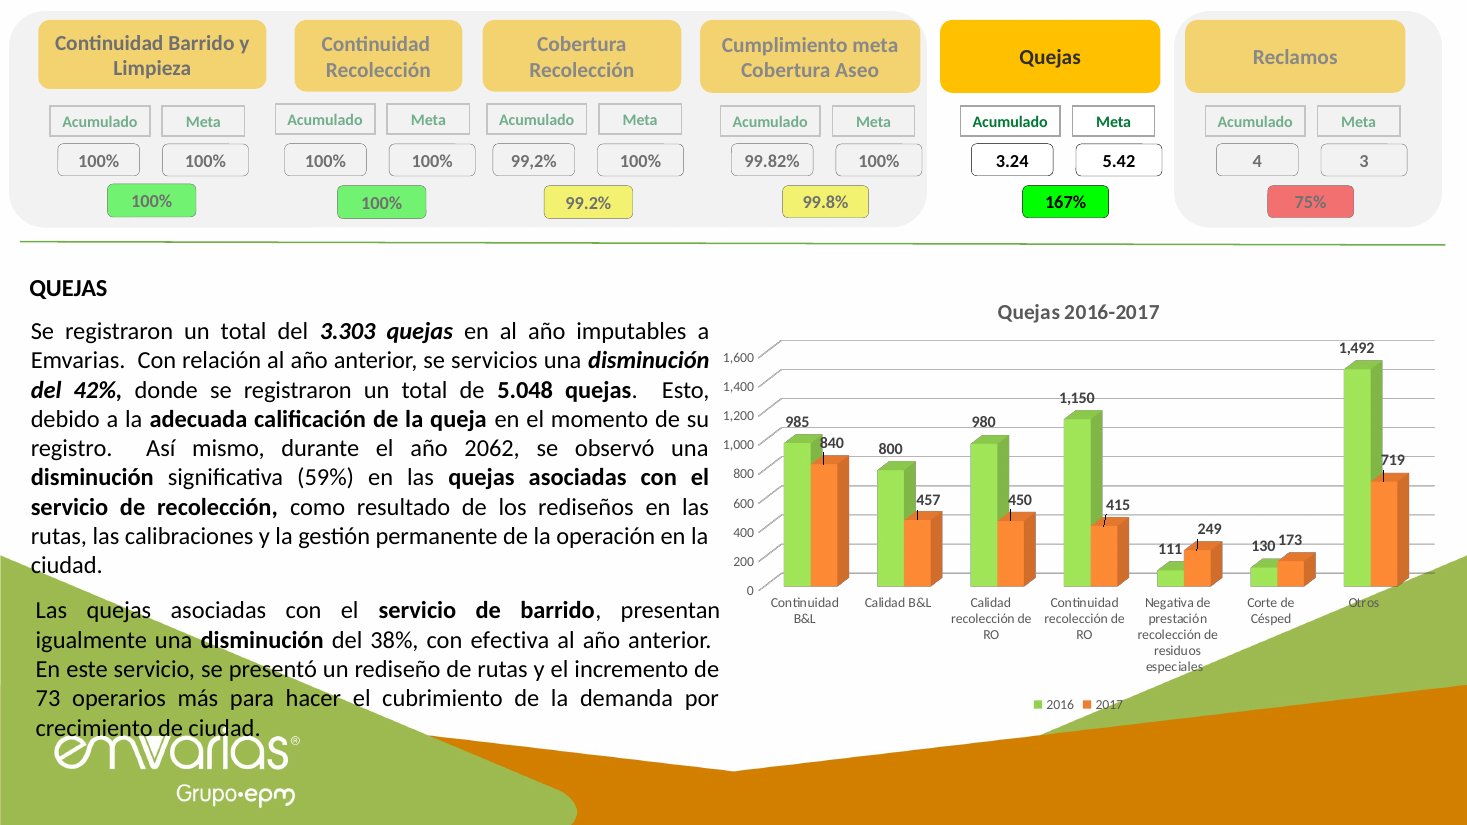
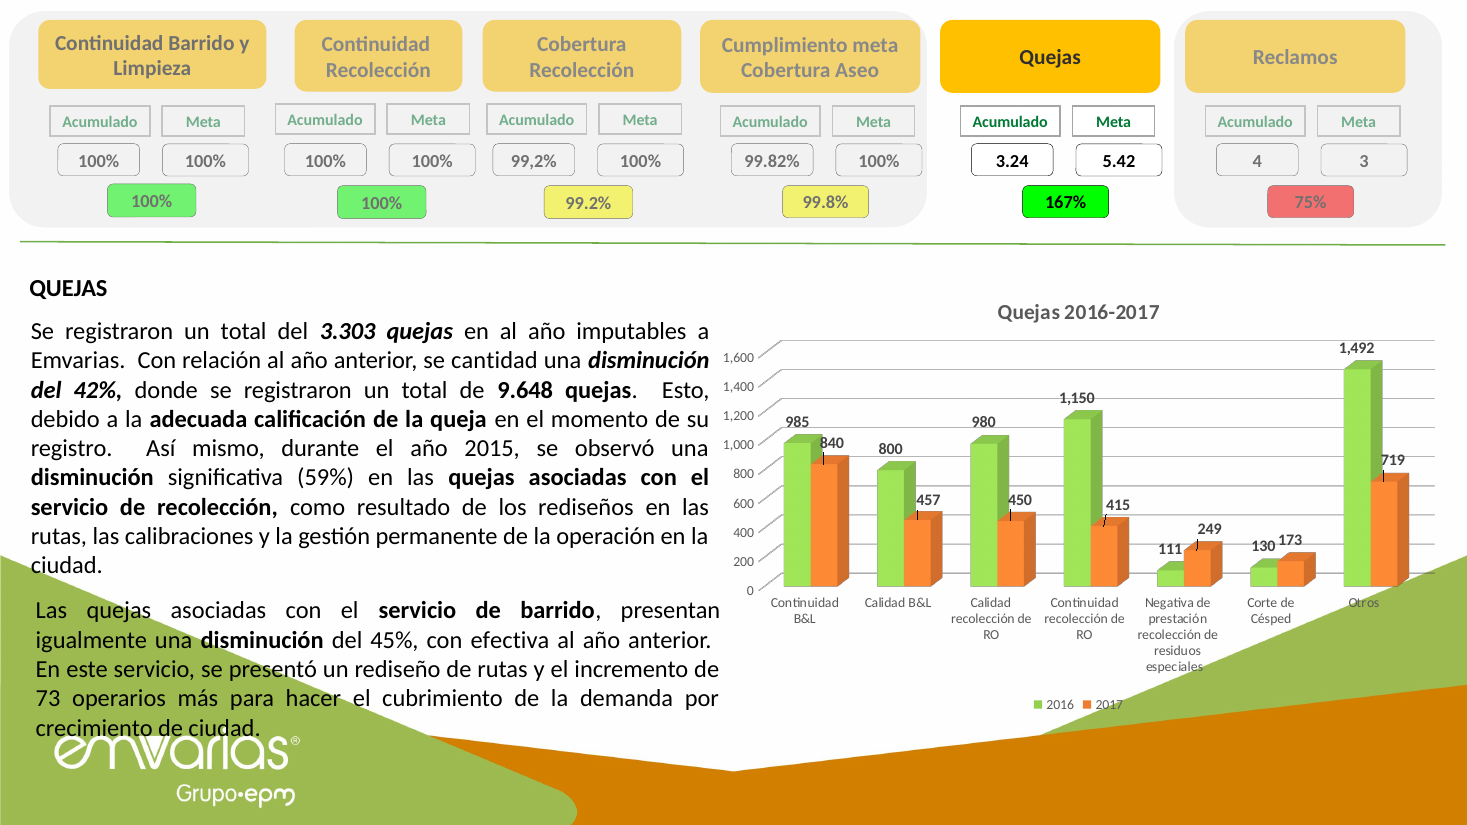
servicios: servicios -> cantidad (494, 361)
5.048: 5.048 -> 9.648 (525, 390)
2062: 2062 -> 2015 (492, 449)
38%: 38% -> 45% (394, 640)
